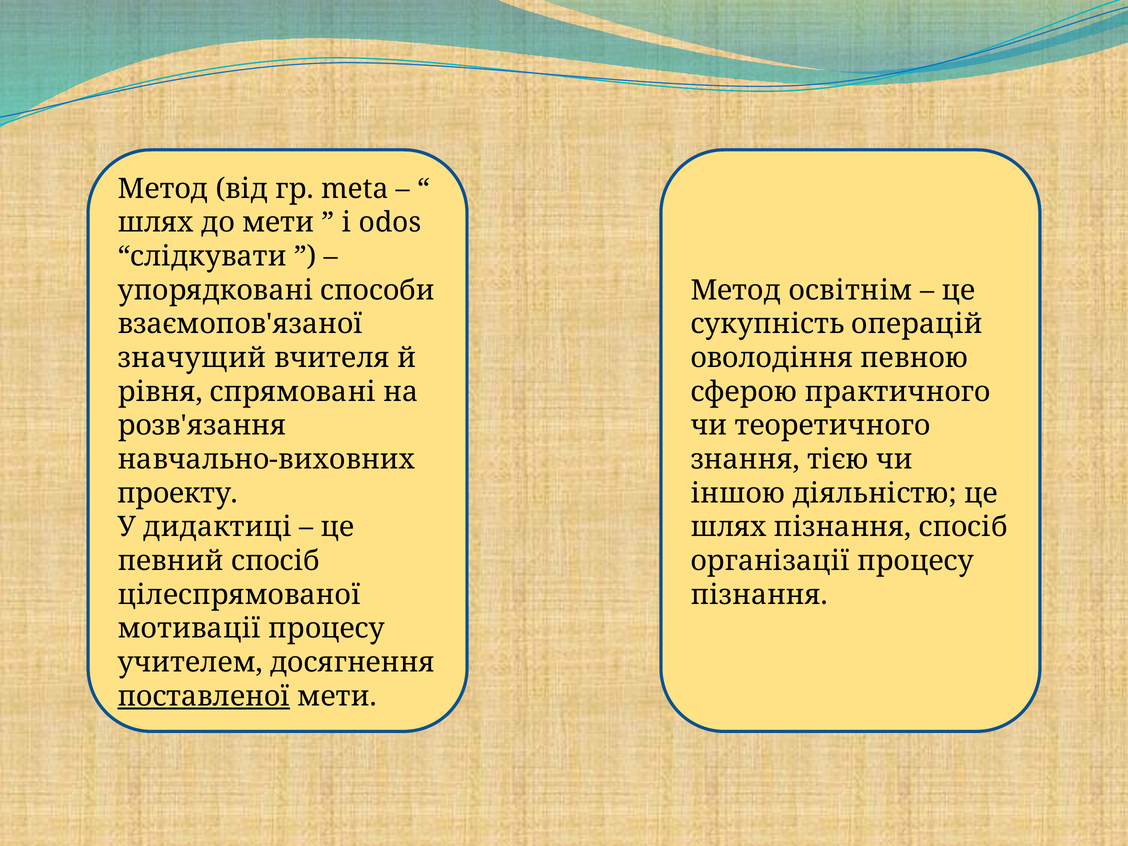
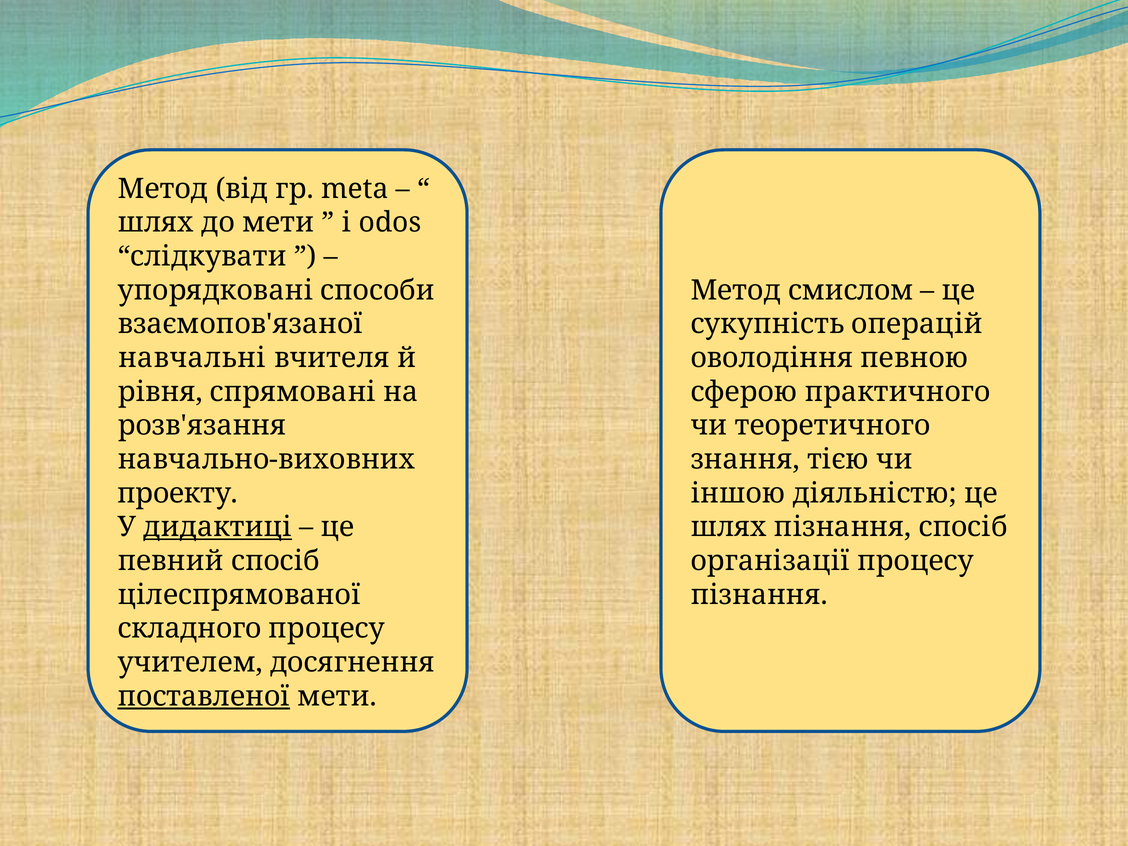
освітнім: освітнім -> смислом (851, 290)
значущий: значущий -> навчальні (192, 358)
дидактиці underline: none -> present (218, 527)
мотивації: мотивації -> складного (190, 629)
